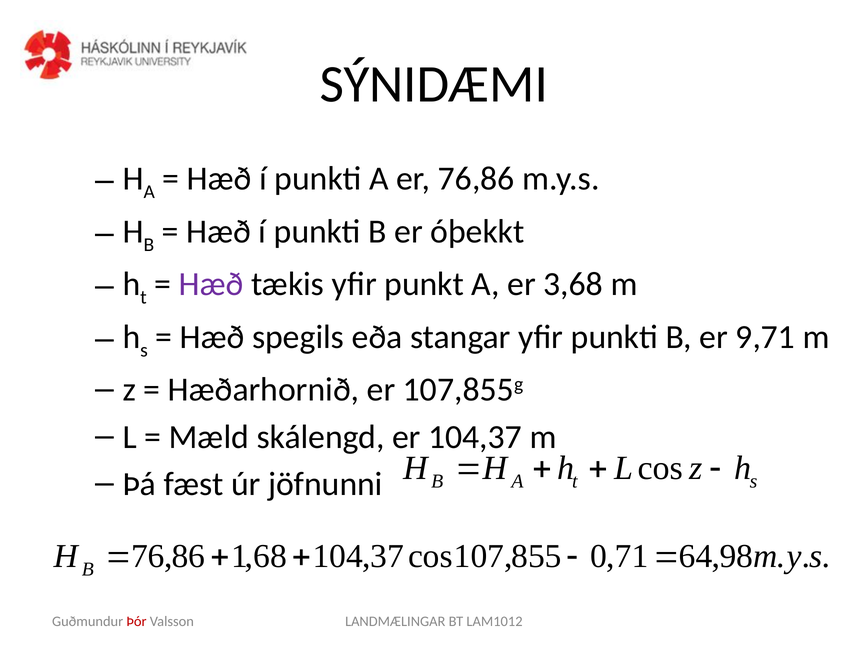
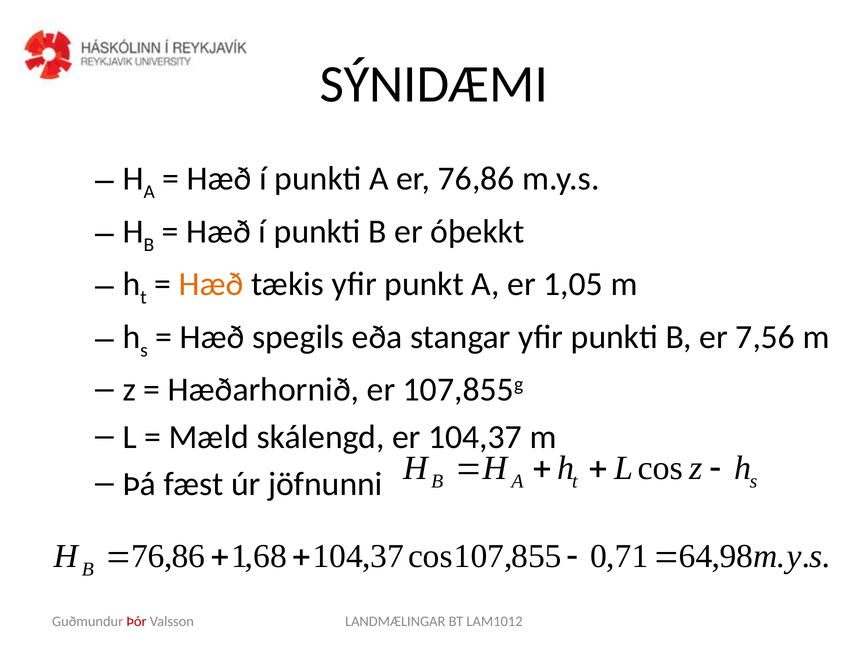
Hæð colour: purple -> orange (211, 284)
3,68: 3,68 -> 1,05 (573, 284)
9,71: 9,71 -> 7,56 (765, 337)
